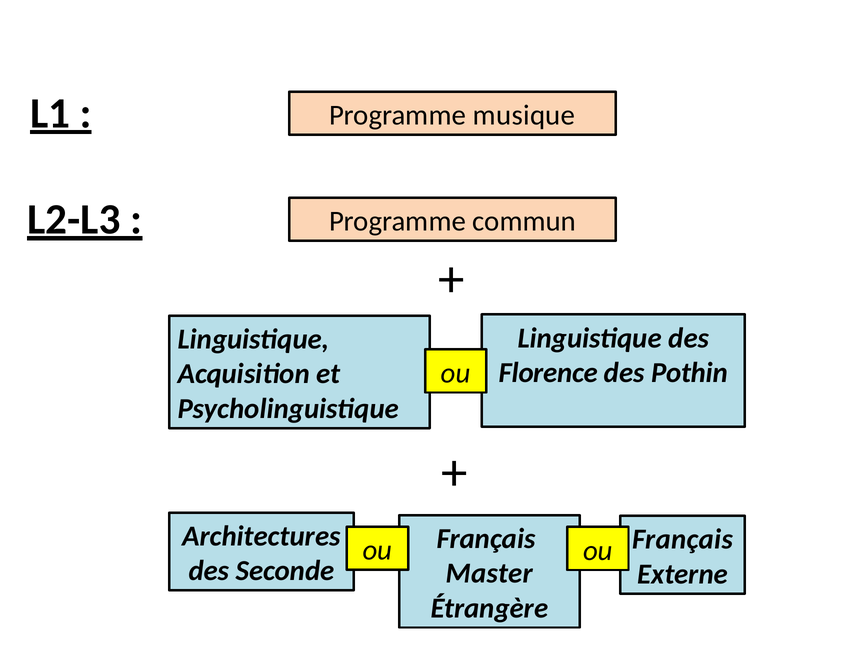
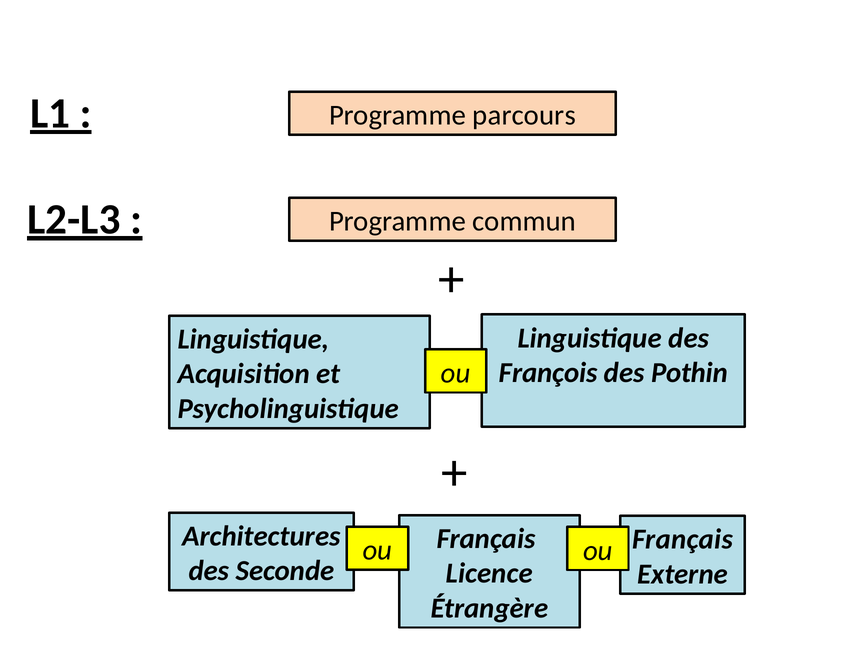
musique: musique -> parcours (524, 115)
Florence: Florence -> François (548, 373)
Master: Master -> Licence (489, 573)
